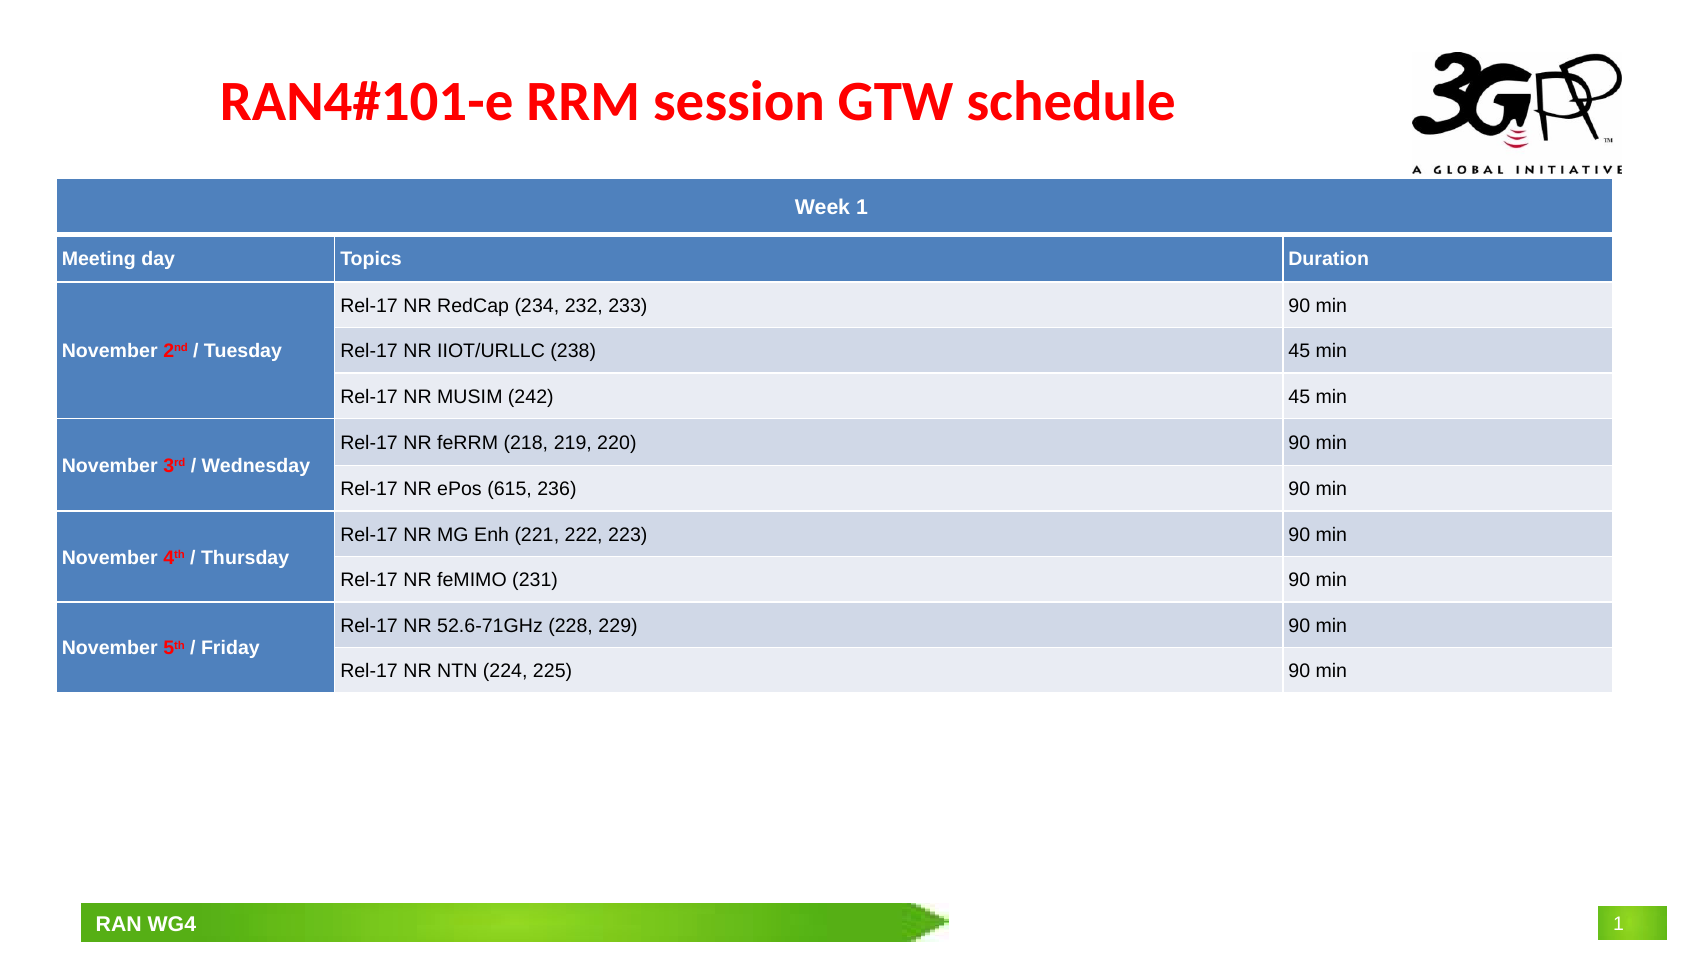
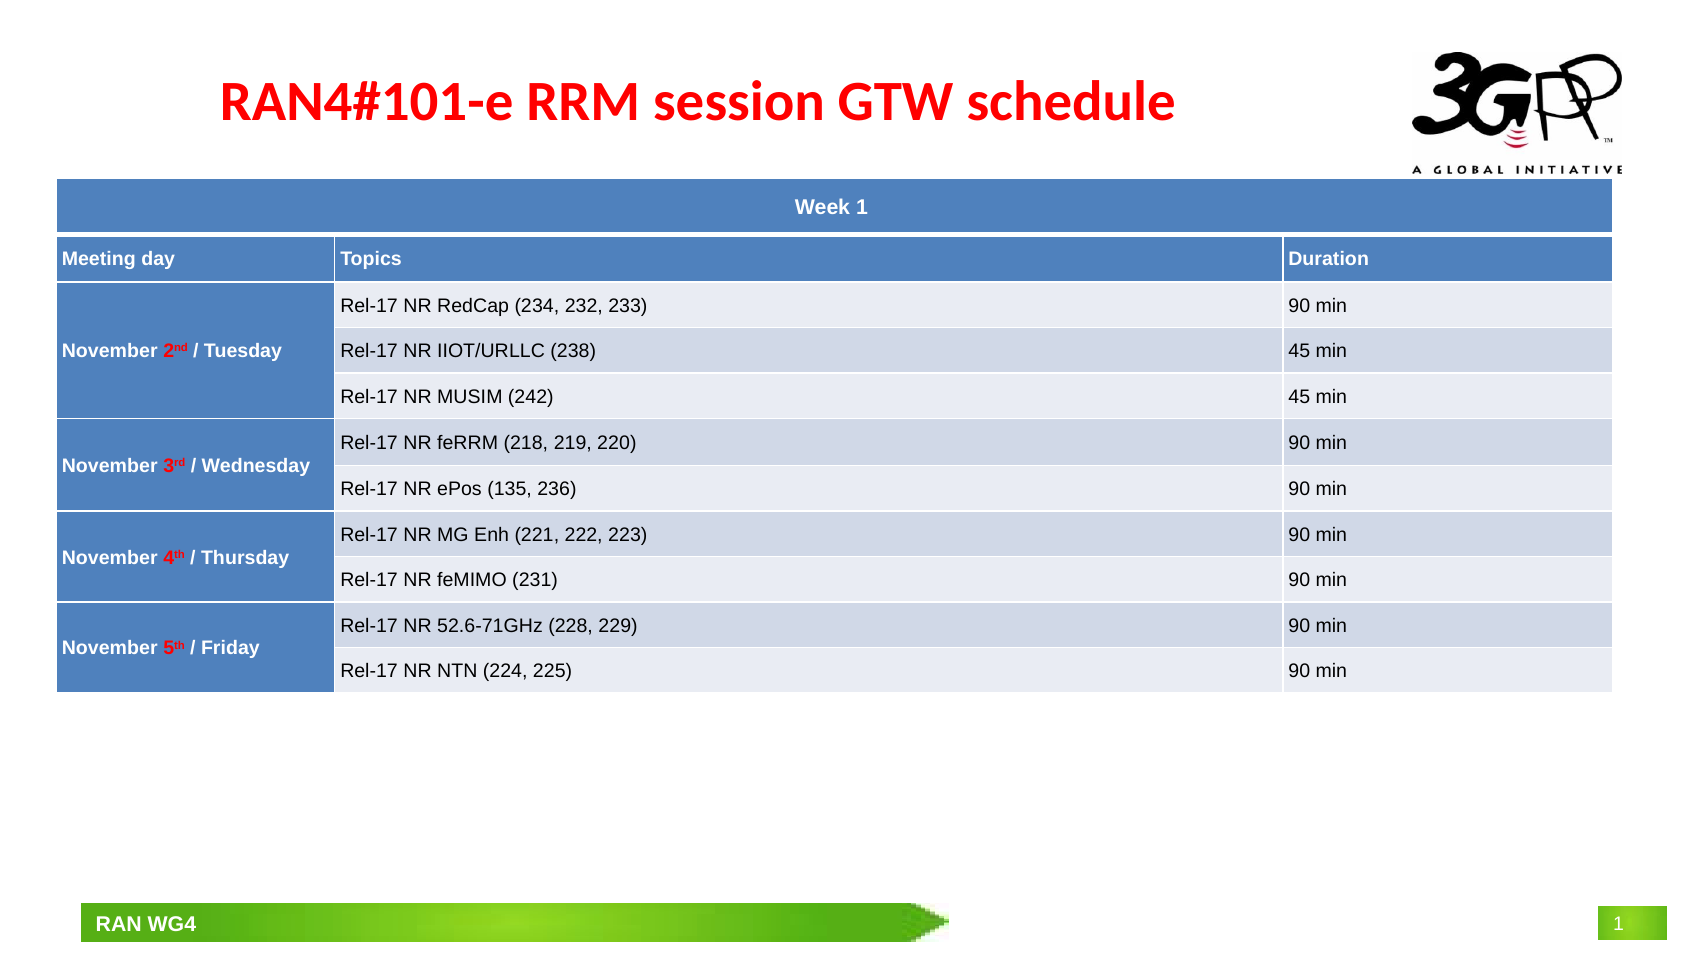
615: 615 -> 135 (510, 490)
